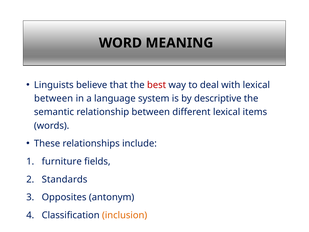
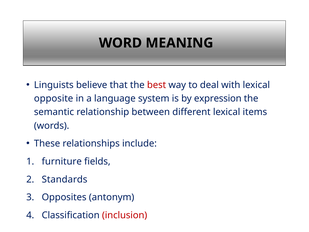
between: between -> opposite (54, 98)
descriptive: descriptive -> expression (218, 98)
inclusion colour: orange -> red (125, 215)
